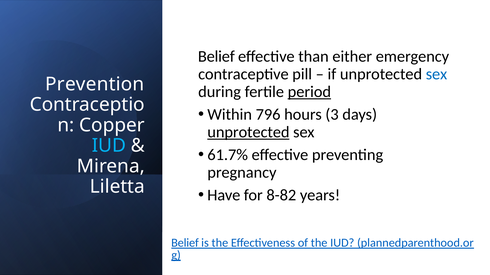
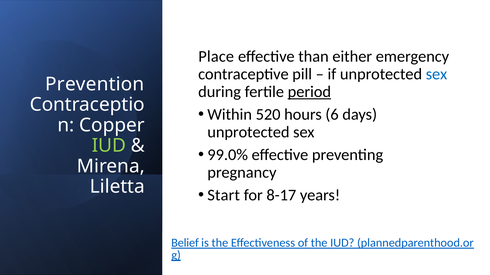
Belief: Belief -> Place (216, 57)
796: 796 -> 520 (268, 115)
3: 3 -> 6 (332, 115)
unprotected underline: present -> none (248, 132)
IUD colour: light blue -> light green (109, 146)
61.7%: 61.7% -> 99.0% (228, 155)
Have: Have -> Start (224, 195)
8-82: 8-82 -> 8-17 (281, 195)
